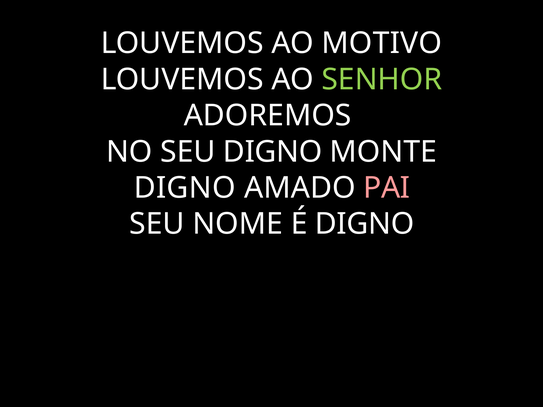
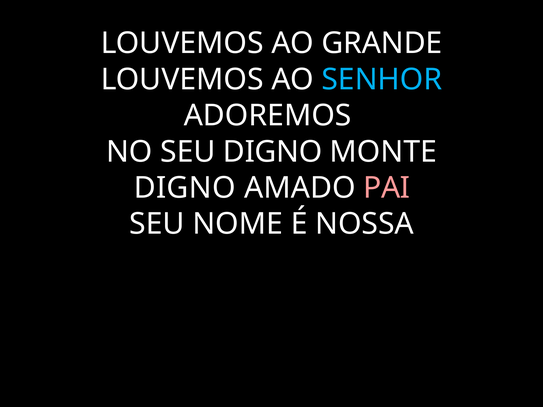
MOTIVO: MOTIVO -> GRANDE (382, 43)
SENHOR colour: light green -> light blue (382, 79)
É DIGNO: DIGNO -> NOSSA (365, 224)
